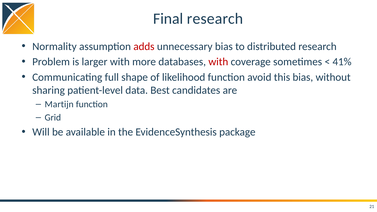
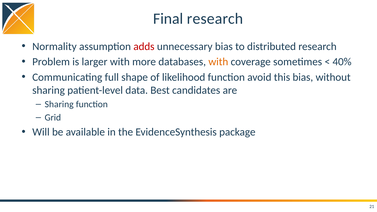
with colour: red -> orange (218, 62)
41%: 41% -> 40% (342, 62)
Martijn: Martijn -> Sharing (59, 104)
